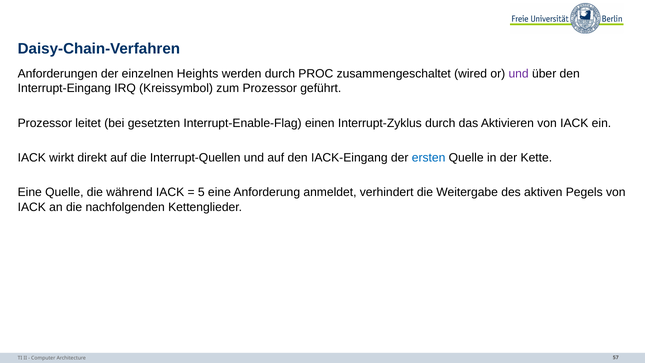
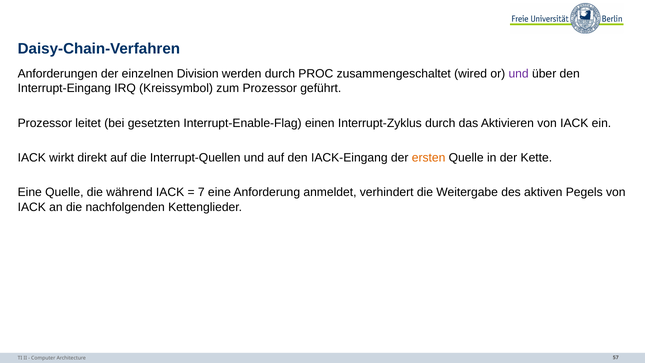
Heights: Heights -> Division (198, 74)
ersten colour: blue -> orange (429, 158)
5: 5 -> 7 (201, 192)
